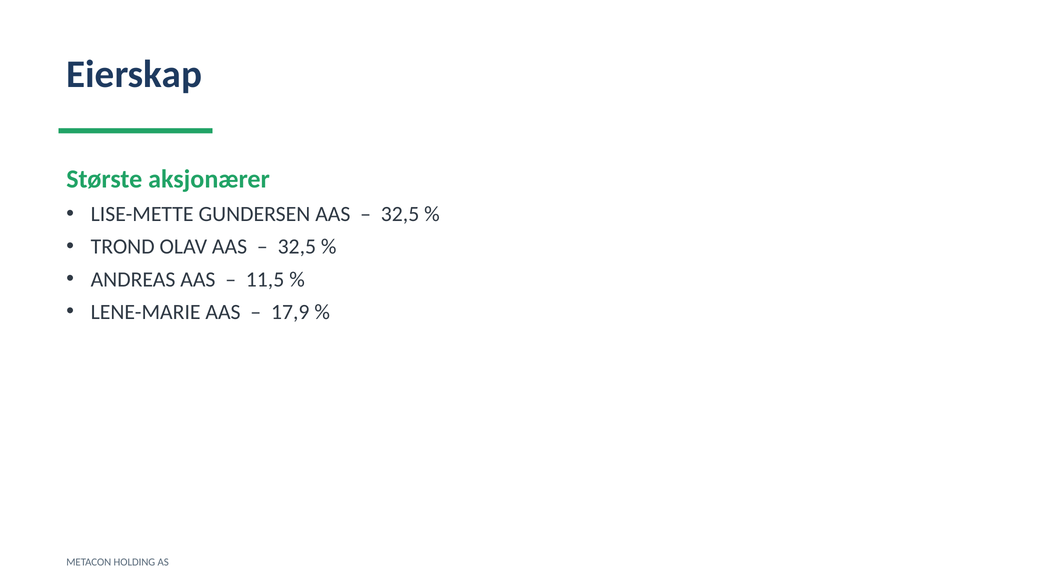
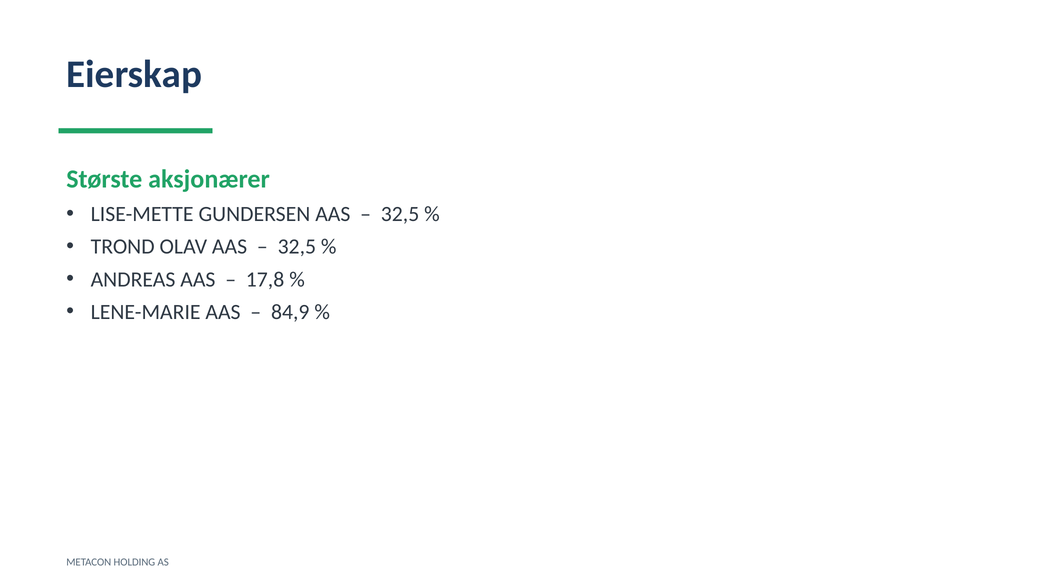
11,5: 11,5 -> 17,8 (265, 279)
17,9: 17,9 -> 84,9 (290, 312)
